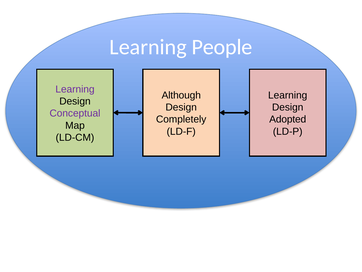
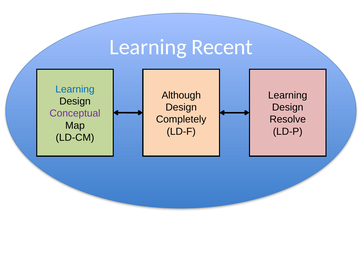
People: People -> Recent (222, 47)
Learning colour: purple -> blue (75, 89)
Adopted: Adopted -> Resolve (288, 119)
